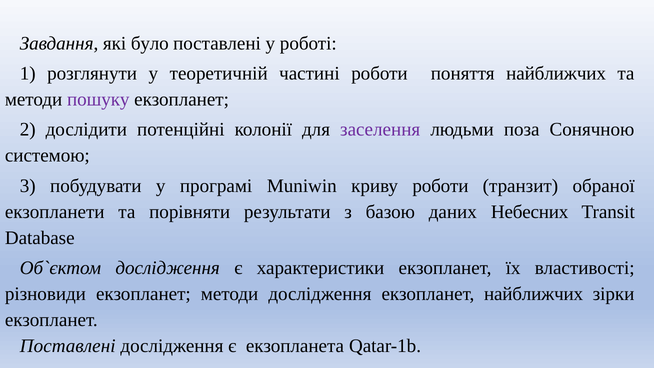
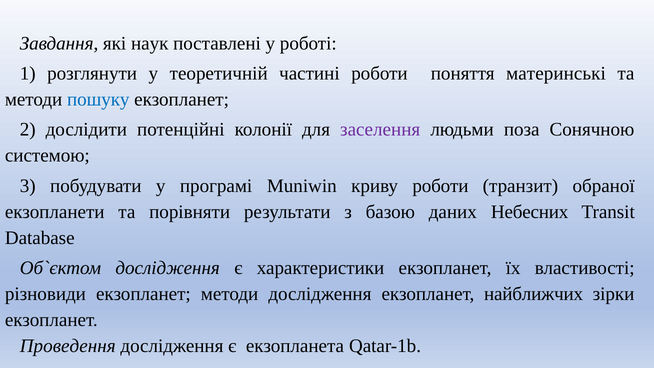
було: було -> наук (150, 43)
поняття найближчих: найближчих -> материнські (556, 73)
пошуку colour: purple -> blue (98, 99)
Поставлені: Поставлені -> Проведення (68, 346)
